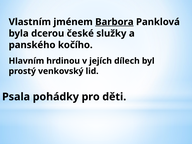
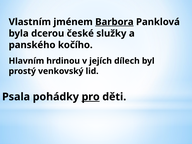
pro underline: none -> present (91, 97)
